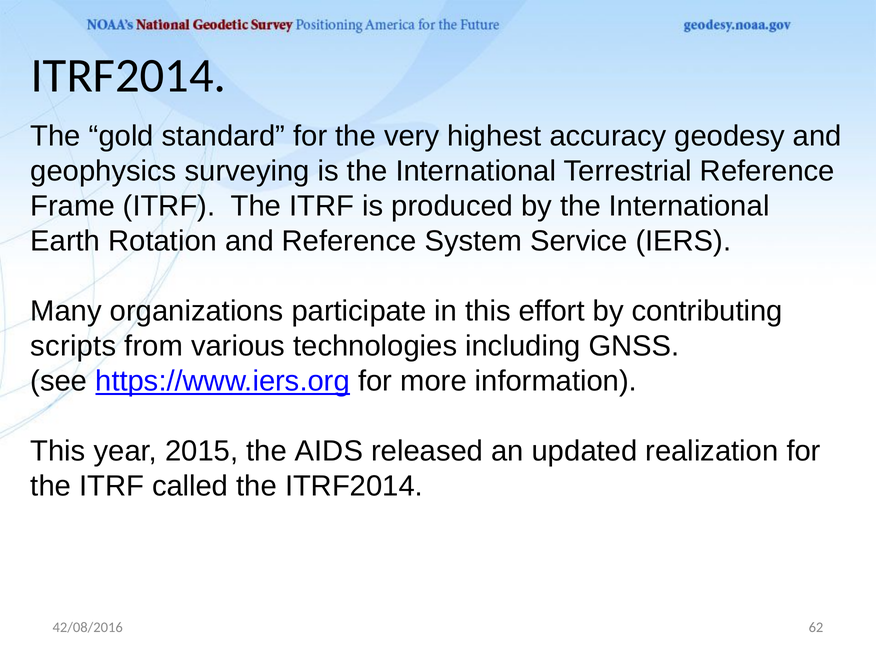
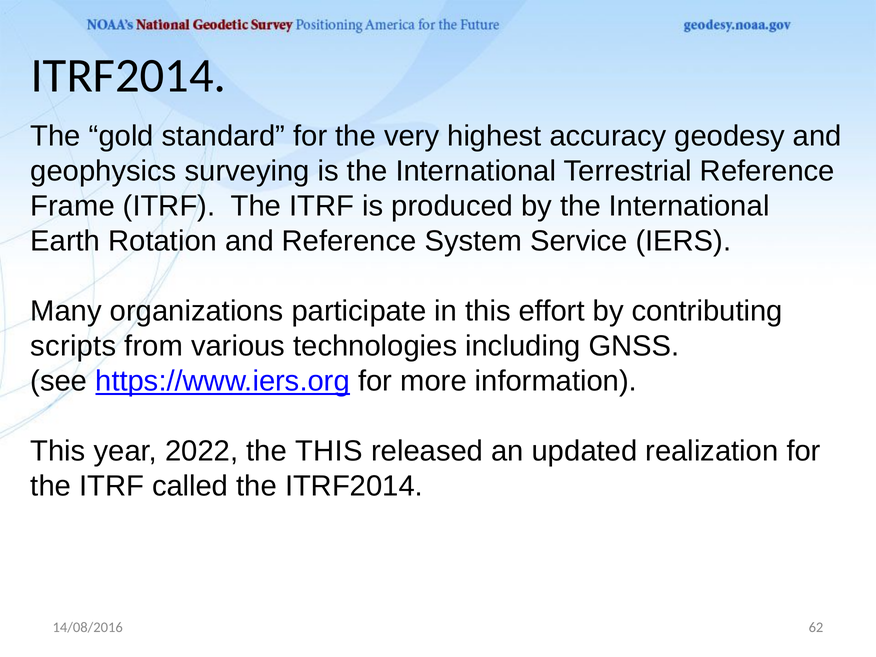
2015: 2015 -> 2022 (202, 451)
the AIDS: AIDS -> THIS (329, 451)
42/08/2016: 42/08/2016 -> 14/08/2016 (88, 627)
